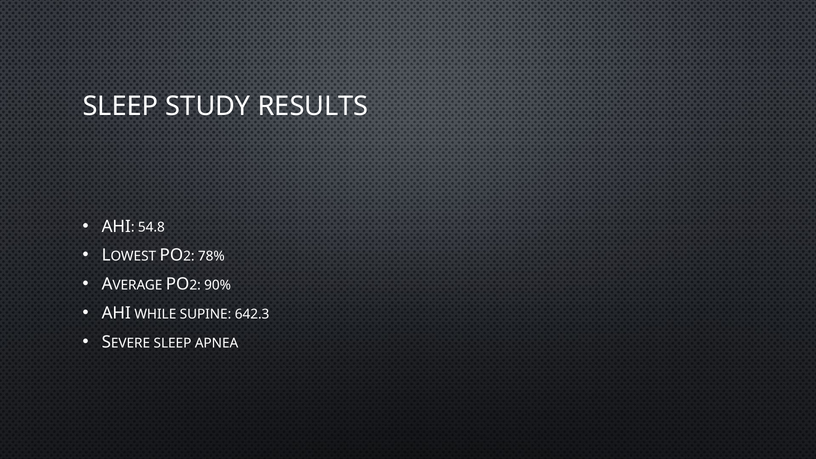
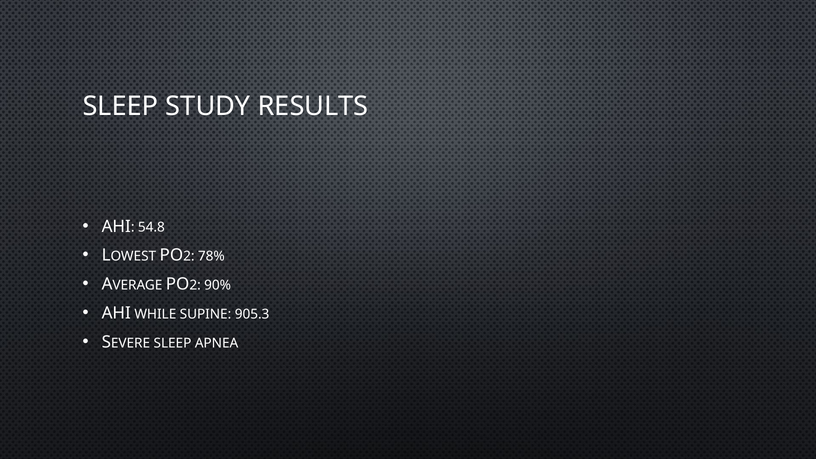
642.3: 642.3 -> 905.3 (252, 314)
